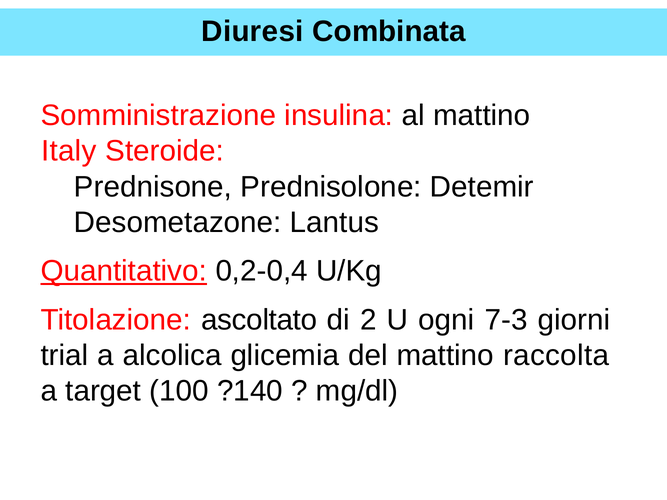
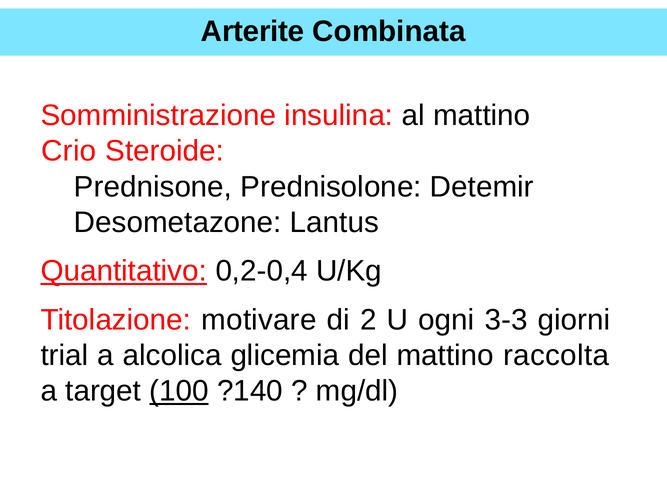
Diuresi: Diuresi -> Arterite (253, 32)
Italy: Italy -> Crio (69, 151)
ascoltato: ascoltato -> motivare (259, 320)
7-3: 7-3 -> 3-3 (506, 320)
100 underline: none -> present (179, 391)
